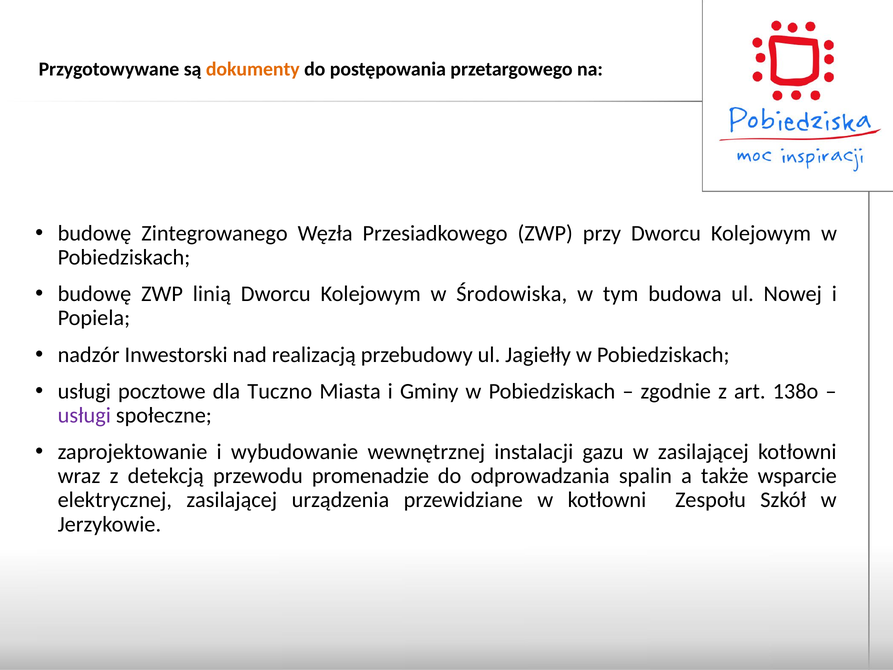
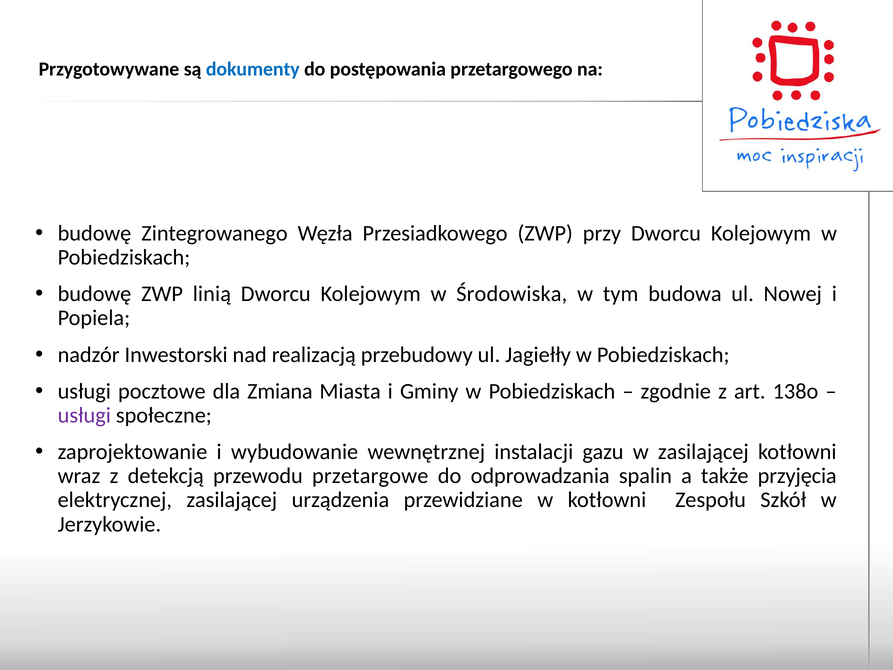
dokumenty colour: orange -> blue (253, 69)
Tuczno: Tuczno -> Zmiana (280, 391)
promenadzie: promenadzie -> przetargowe (370, 476)
wsparcie: wsparcie -> przyjęcia (797, 476)
